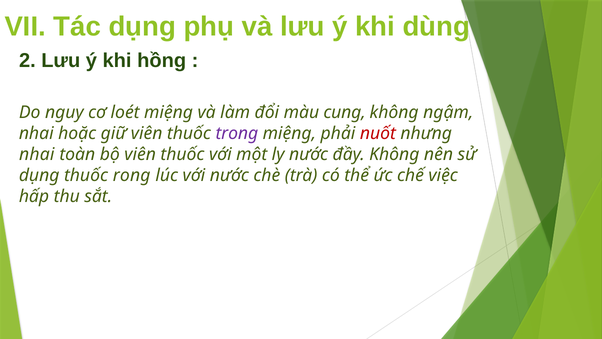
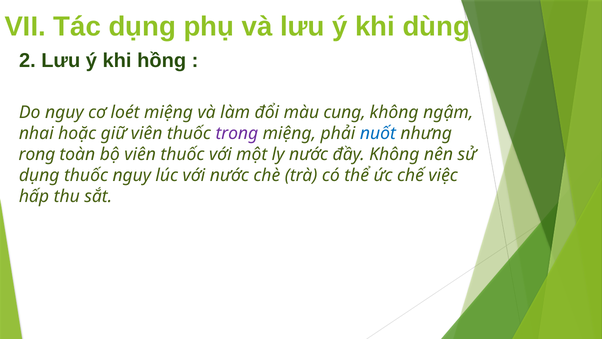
nuốt colour: red -> blue (378, 133)
nhai: nhai -> rong (37, 154)
thuốc rong: rong -> nguy (132, 175)
